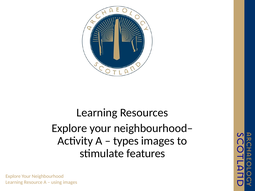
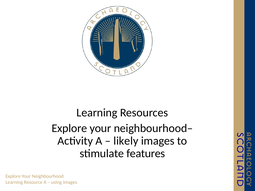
types: types -> likely (126, 141)
